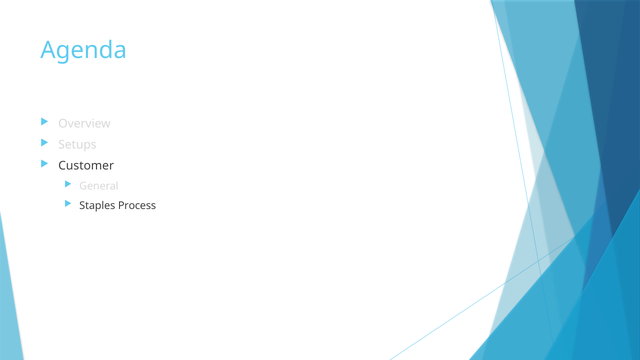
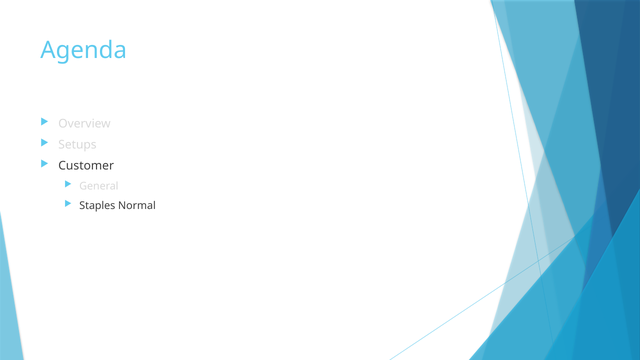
Process: Process -> Normal (137, 206)
